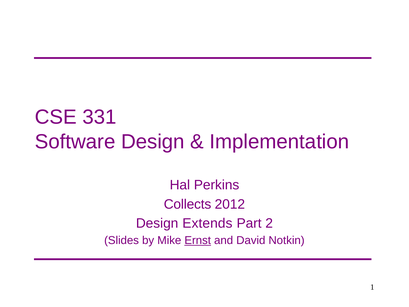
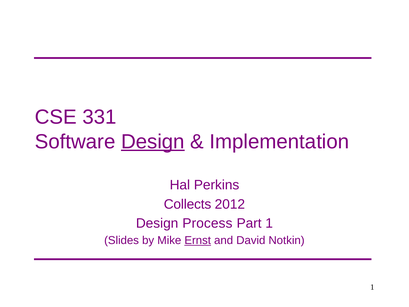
Design underline: none -> present (153, 142)
Extends: Extends -> Process (207, 223)
Part 2: 2 -> 1 (269, 223)
